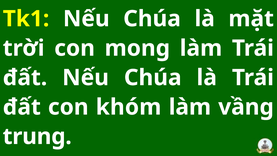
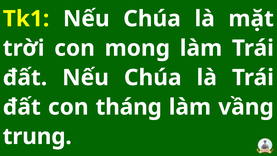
khóm: khóm -> tháng (129, 107)
